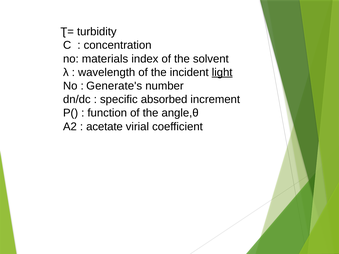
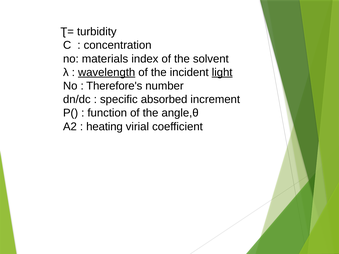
wavelength underline: none -> present (107, 72)
Generate's: Generate's -> Therefore's (114, 86)
acetate: acetate -> heating (105, 127)
